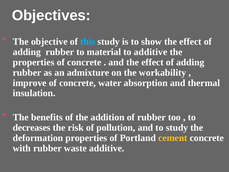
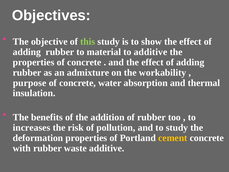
this colour: light blue -> light green (88, 42)
improve: improve -> purpose (30, 83)
decreases: decreases -> increases (32, 127)
